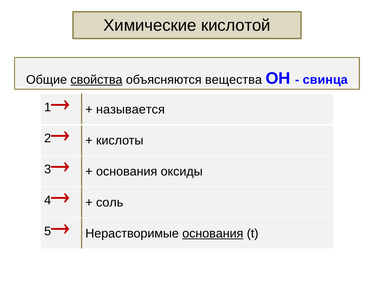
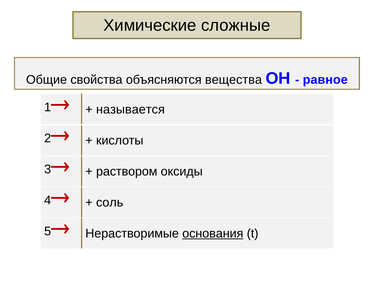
кислотой: кислотой -> сложные (236, 25)
свойства underline: present -> none (96, 80)
свинца: свинца -> равное (325, 80)
основания: основания -> раствором (127, 171)
